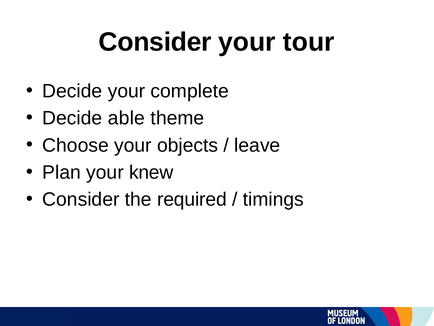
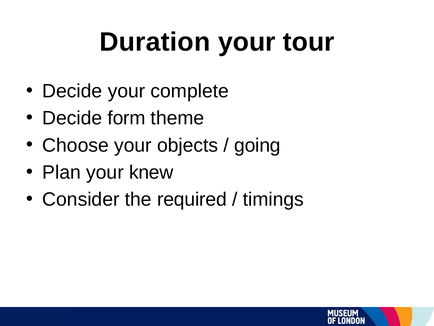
Consider: Consider -> Duration (155, 42)
able: able -> form (127, 118)
leave: leave -> going (257, 145)
